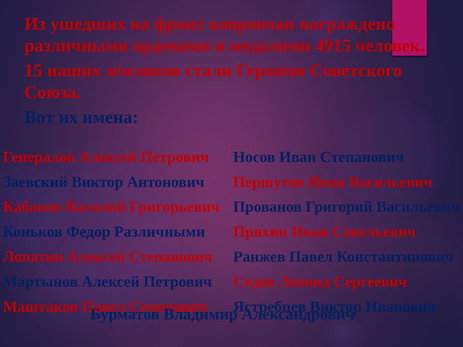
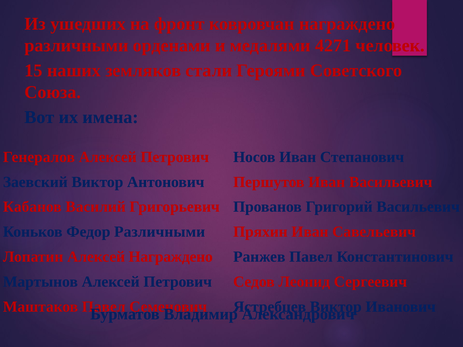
4915: 4915 -> 4271 (333, 45)
Алексей Степанович: Степанович -> Награждено (171, 257)
